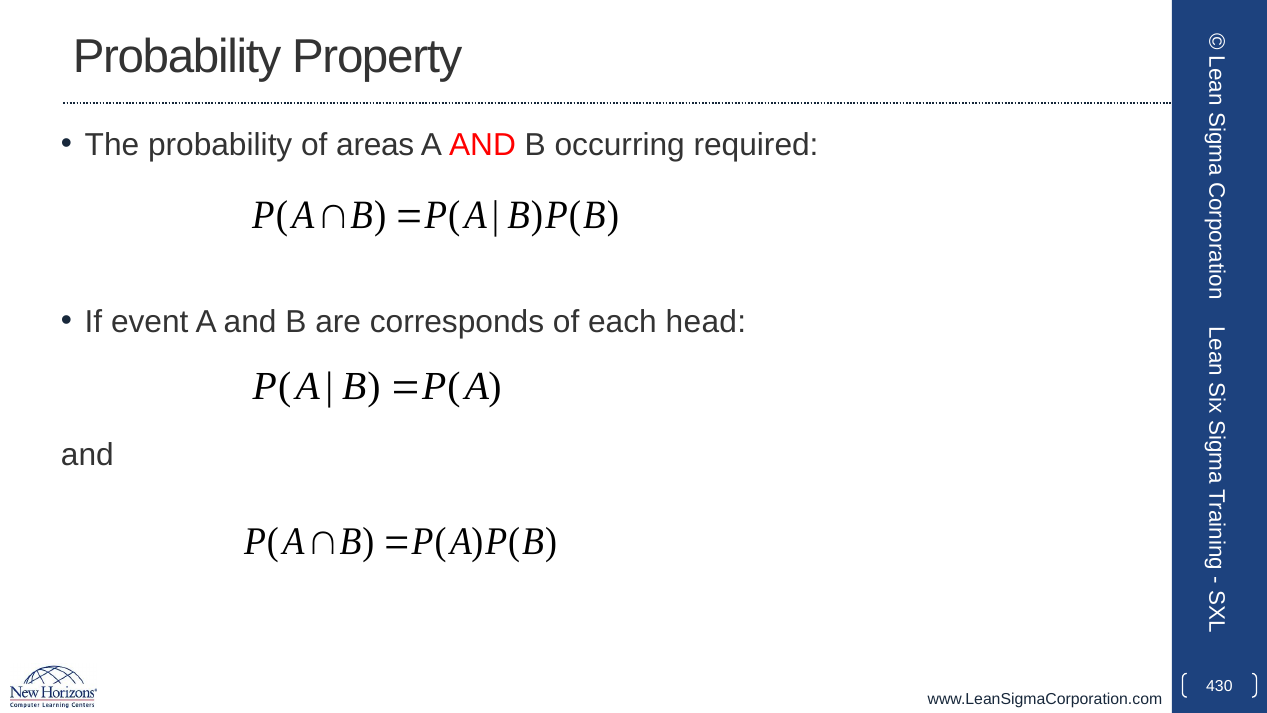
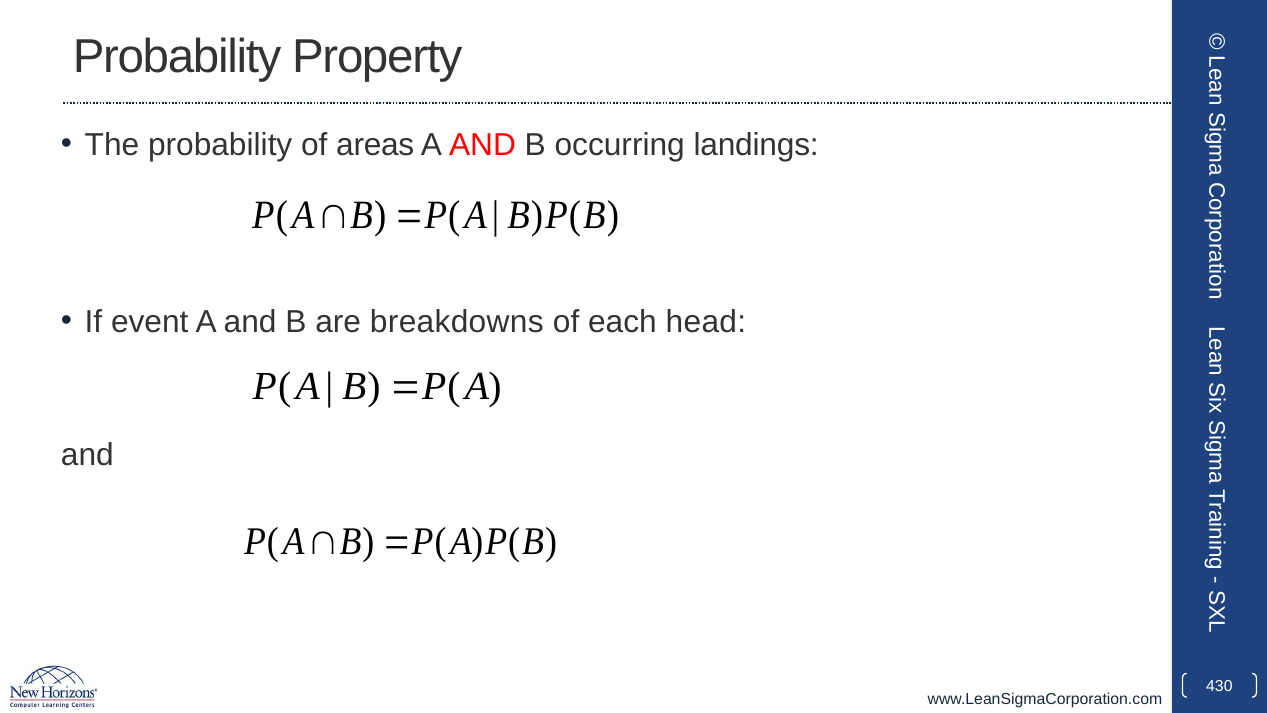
required: required -> landings (756, 145)
corresponds: corresponds -> breakdowns (457, 322)
